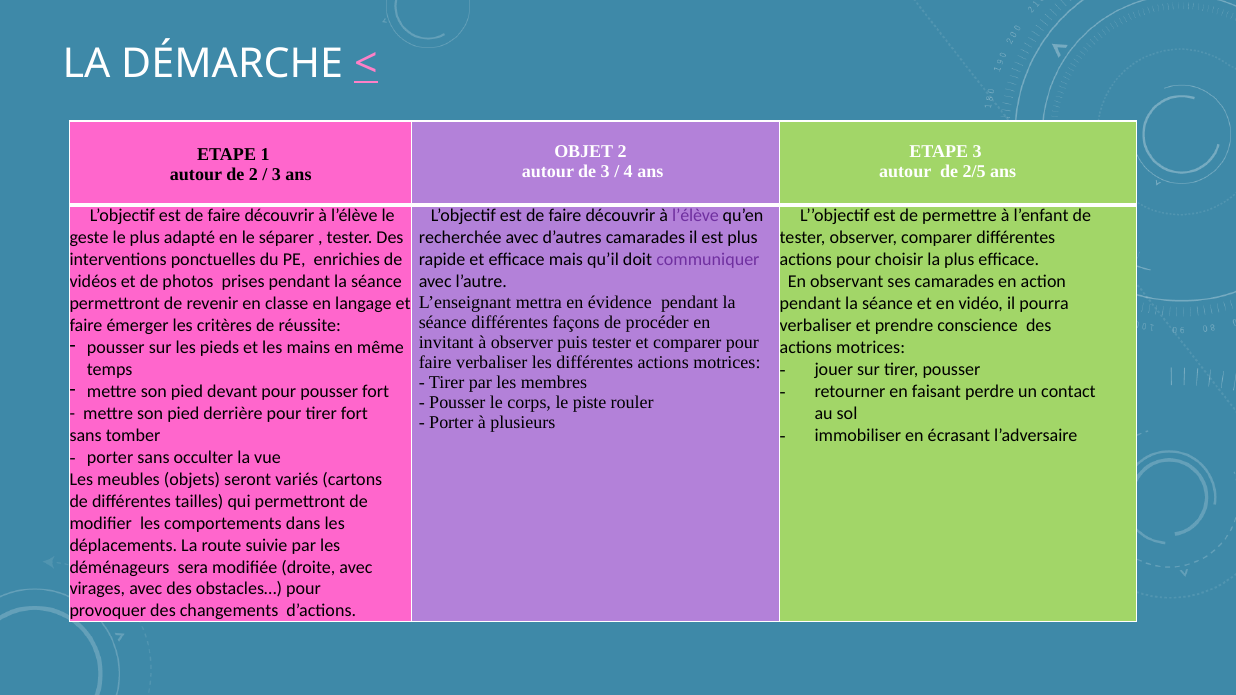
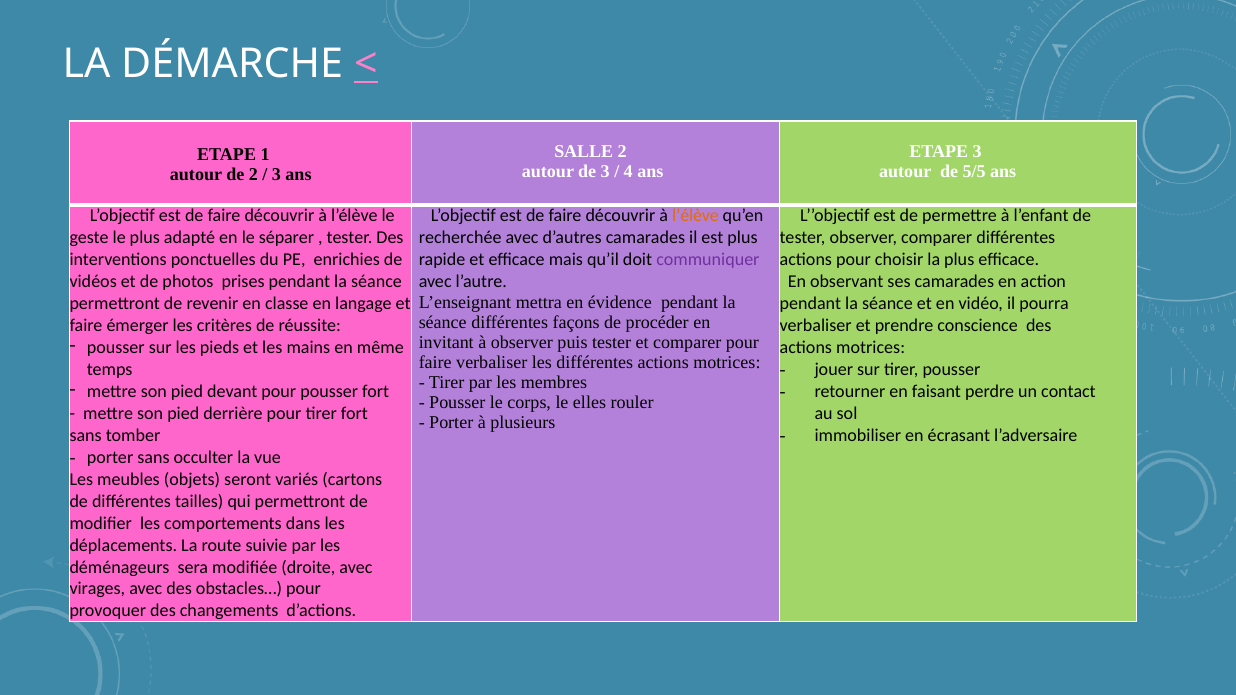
OBJET: OBJET -> SALLE (584, 151)
2/5: 2/5 -> 5/5 (974, 171)
l’élève colour: purple -> orange (695, 216)
piste: piste -> elles (590, 403)
